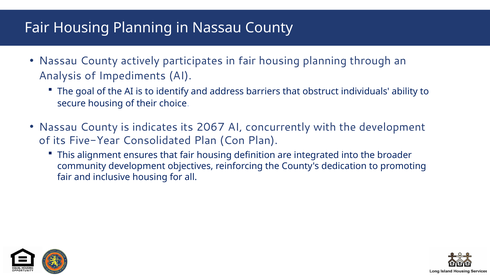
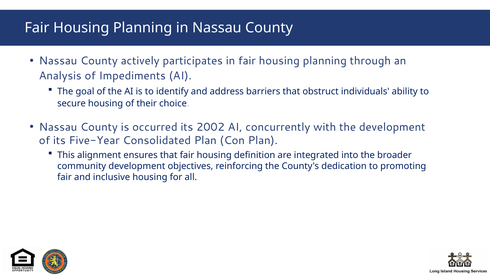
indicates: indicates -> occurred (155, 127)
2067: 2067 -> 2002 (210, 127)
